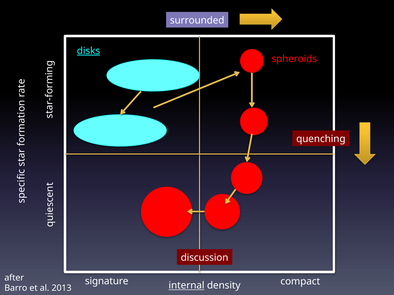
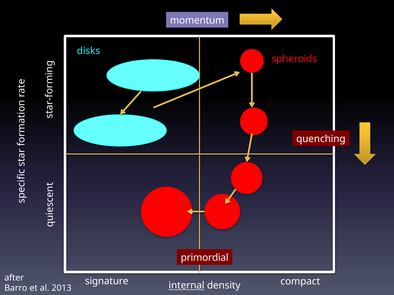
surrounded: surrounded -> momentum (197, 20)
disks underline: present -> none (89, 51)
discussion: discussion -> primordial (205, 258)
